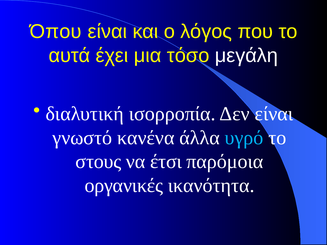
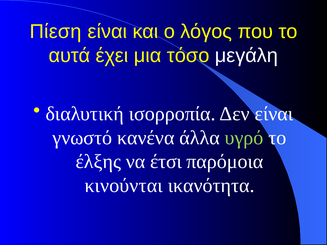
Όπου: Όπου -> Πίεση (56, 32)
υγρό colour: light blue -> light green (244, 138)
στους: στους -> έλξης (98, 162)
οργανικές: οργανικές -> κινούνται (124, 186)
